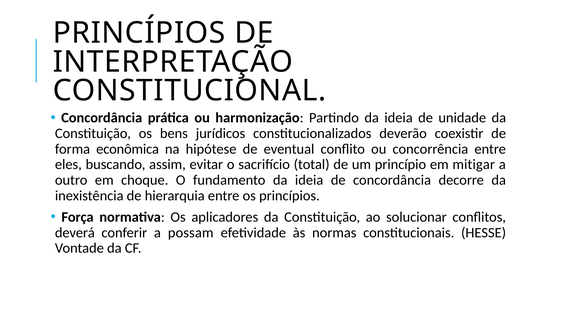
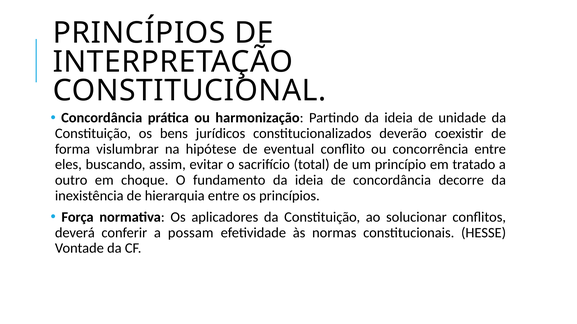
econômica: econômica -> vislumbrar (128, 149)
mitigar: mitigar -> tratado (474, 165)
